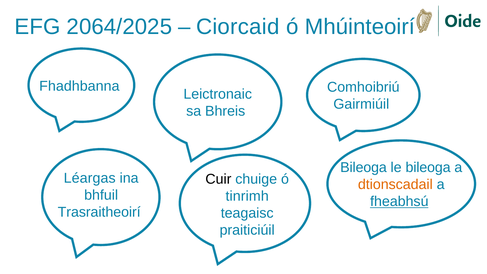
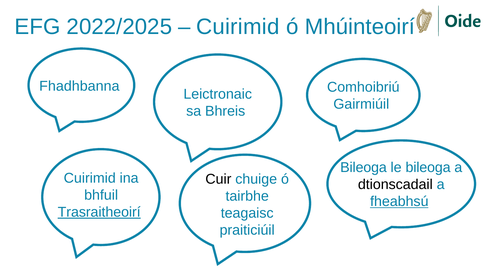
2064/2025: 2064/2025 -> 2022/2025 (119, 27)
Ciorcaid: Ciorcaid -> Cuirimid (238, 27)
Léargas: Léargas -> Cuirimid (90, 178)
dtionscadail colour: orange -> black (395, 185)
tinrimh: tinrimh -> tairbhe (247, 196)
Trasraitheoirí underline: none -> present (99, 212)
